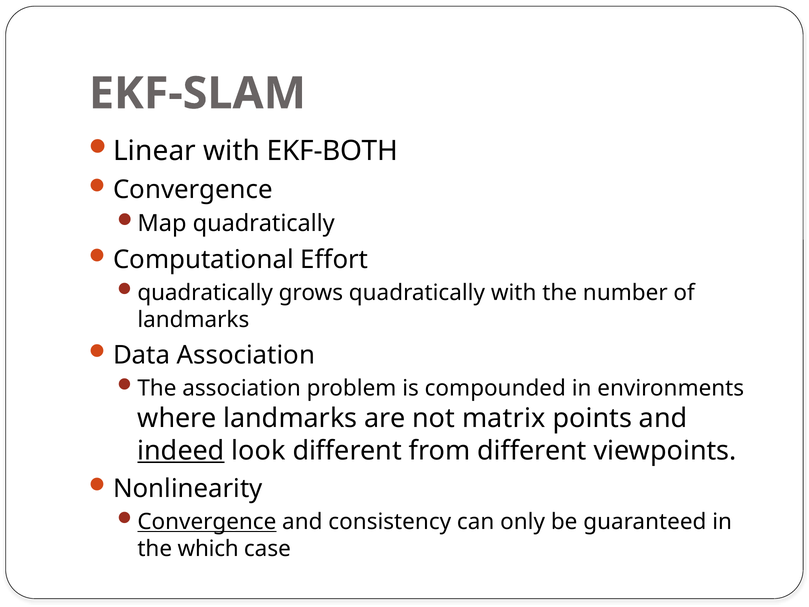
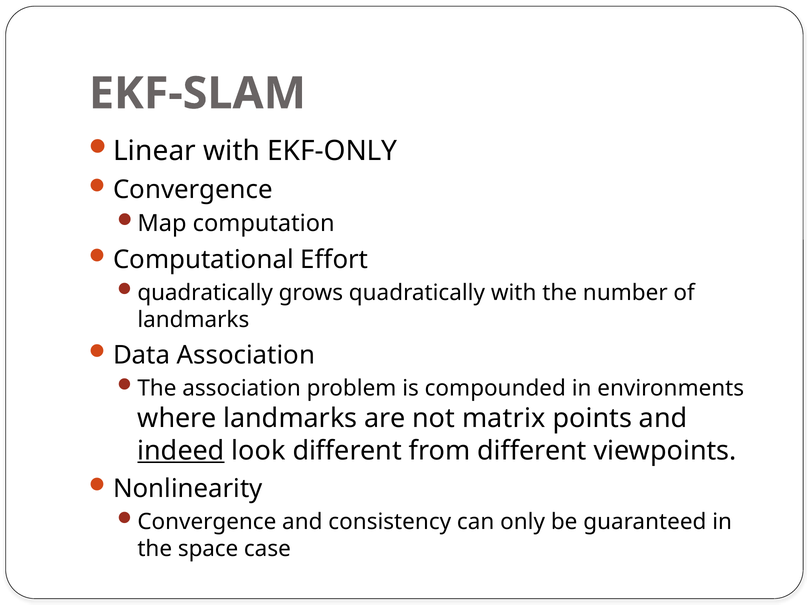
EKF-BOTH: EKF-BOTH -> EKF-ONLY (332, 151)
Map quadratically: quadratically -> computation (264, 223)
Convergence underline: present -> none (207, 522)
which: which -> space (208, 549)
